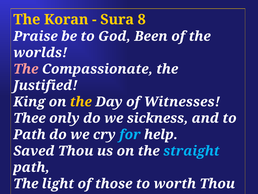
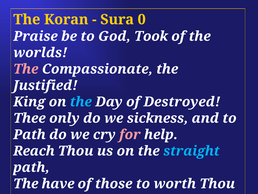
8: 8 -> 0 (142, 19)
God Been: Been -> Took (151, 36)
the colour: yellow -> light blue (81, 102)
Witnesses: Witnesses -> Destroyed (182, 102)
for colour: light blue -> pink (130, 134)
Saved: Saved -> Reach (34, 151)
light: light -> have (58, 183)
